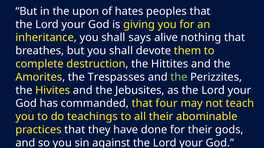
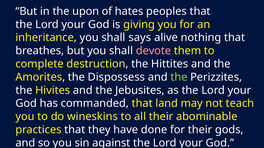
devote colour: white -> pink (154, 51)
Trespasses: Trespasses -> Dispossess (116, 77)
four: four -> land (167, 104)
teachings: teachings -> wineskins (92, 117)
